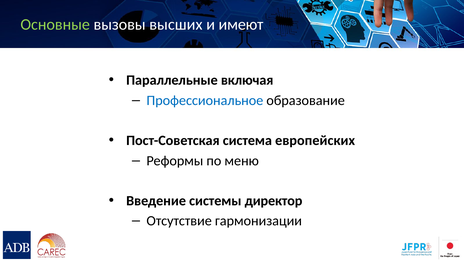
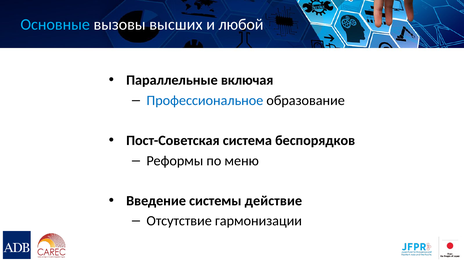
Основные colour: light green -> light blue (55, 24)
имеют: имеют -> любой (241, 24)
европейских: европейских -> беспорядков (315, 141)
директор: директор -> действие (273, 201)
